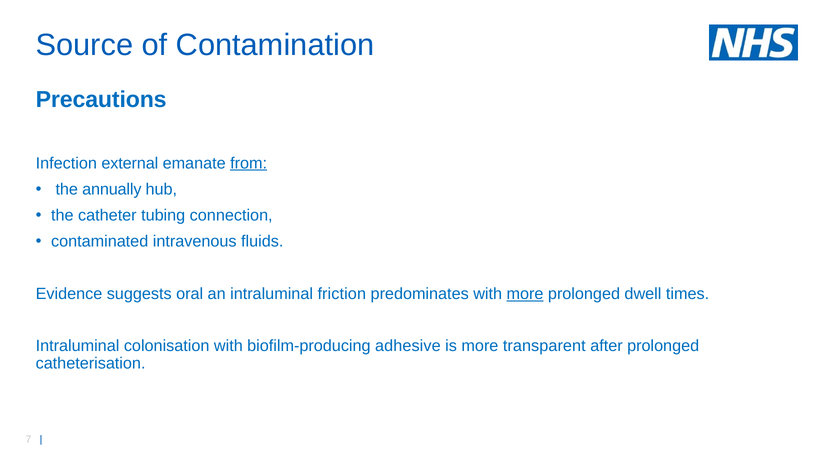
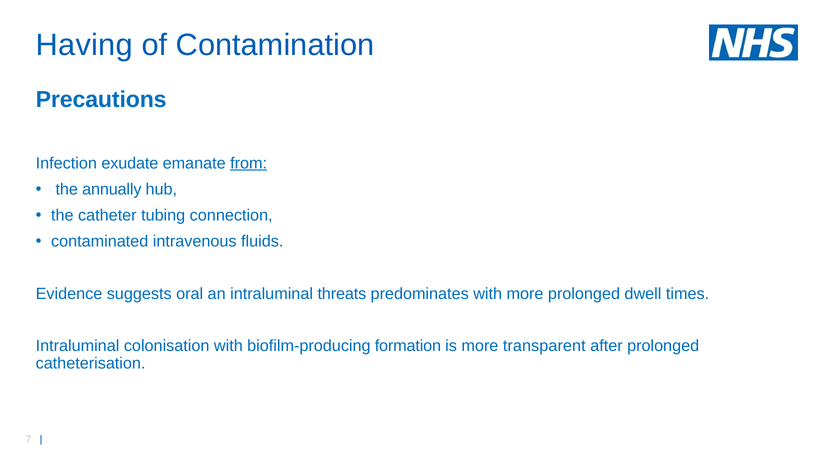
Source: Source -> Having (84, 45)
external: external -> exudate (130, 163)
friction: friction -> threats (342, 294)
more underline: present -> none (525, 294)
adhesive: adhesive -> formation (408, 346)
